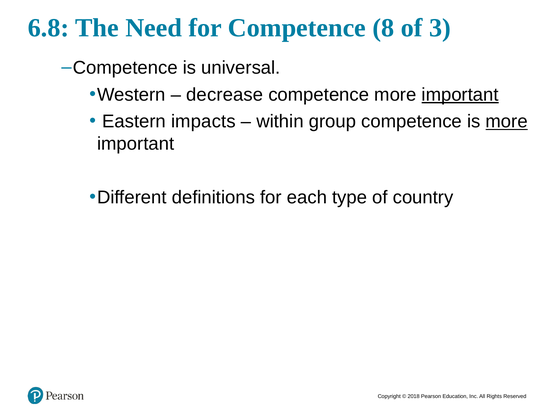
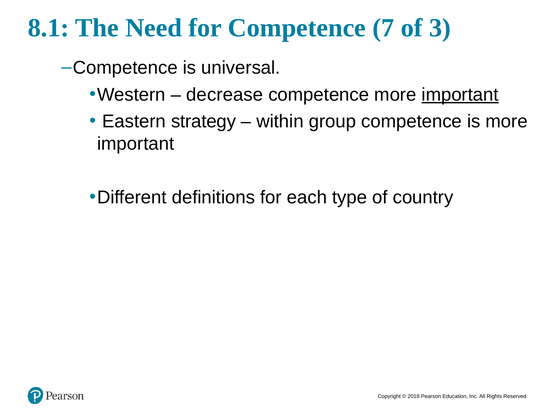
6.8: 6.8 -> 8.1 (48, 28)
8: 8 -> 7 (383, 28)
impacts: impacts -> strategy (204, 122)
more underline: present -> none (507, 122)
